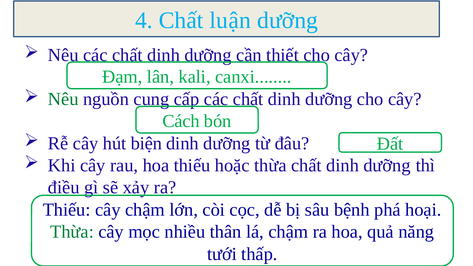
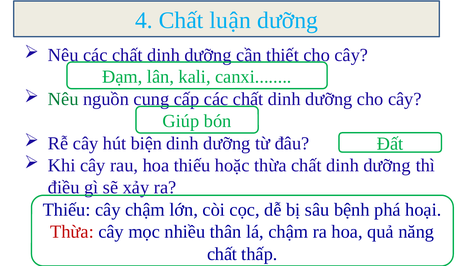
Cách: Cách -> Giúp (181, 121)
Thừa colour: green -> red (72, 232)
tưới: tưới -> chất (222, 254)
